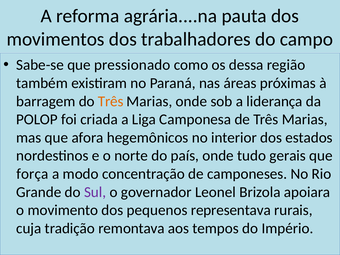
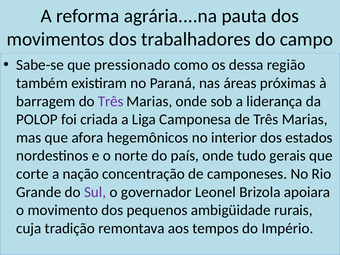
Três colour: orange -> purple (111, 101)
força: força -> corte (32, 174)
modo: modo -> nação (81, 174)
representava: representava -> ambigüidade (231, 210)
